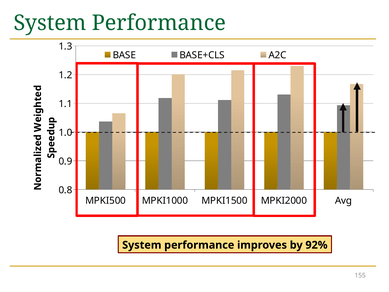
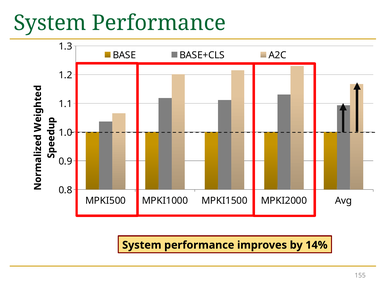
92%: 92% -> 14% (316, 245)
